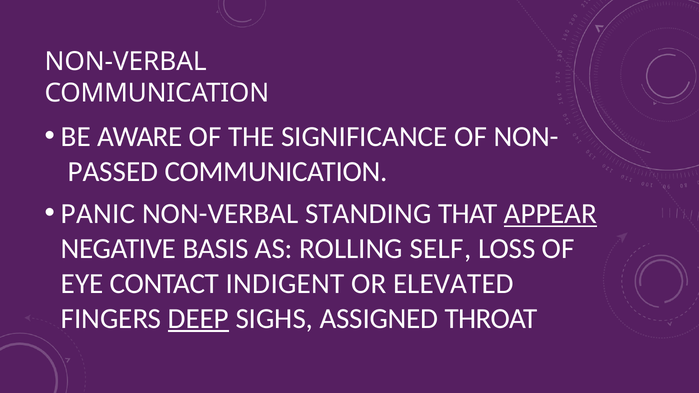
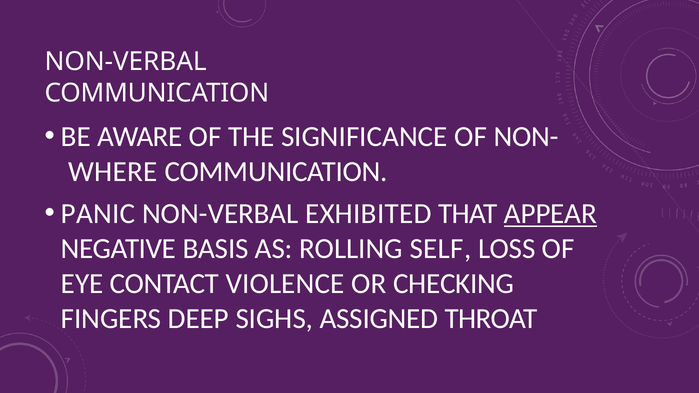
PASSED: PASSED -> WHERE (113, 172)
STANDING: STANDING -> EXHIBITED (368, 214)
INDIGENT: INDIGENT -> VIOLENCE (285, 284)
ELEVATED: ELEVATED -> CHECKING (454, 284)
DEEP underline: present -> none (198, 319)
